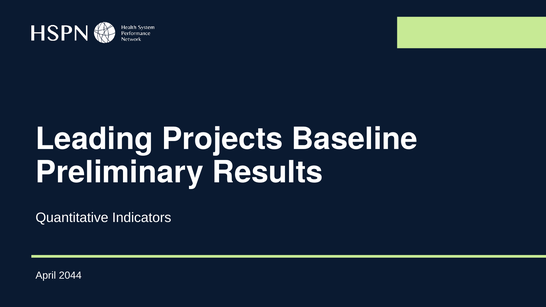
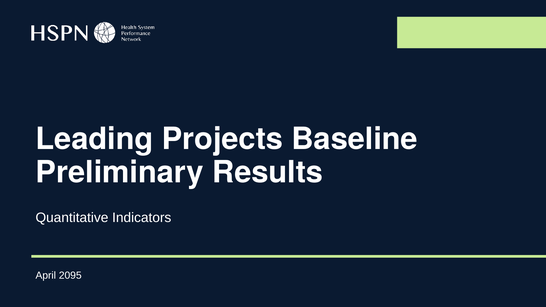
2044: 2044 -> 2095 (70, 275)
